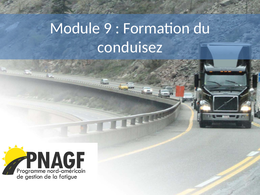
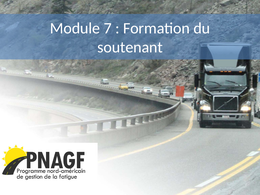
9: 9 -> 7 (108, 28)
conduisez: conduisez -> soutenant (130, 47)
